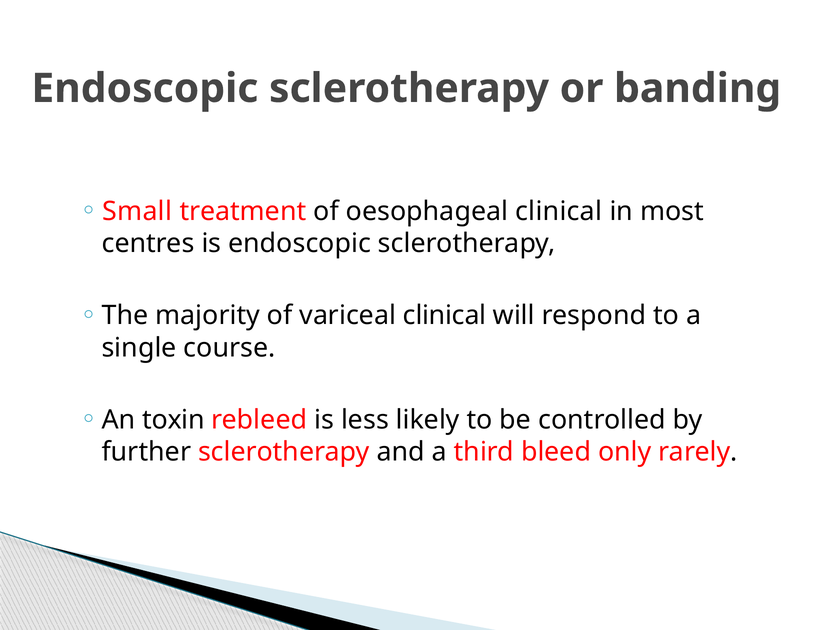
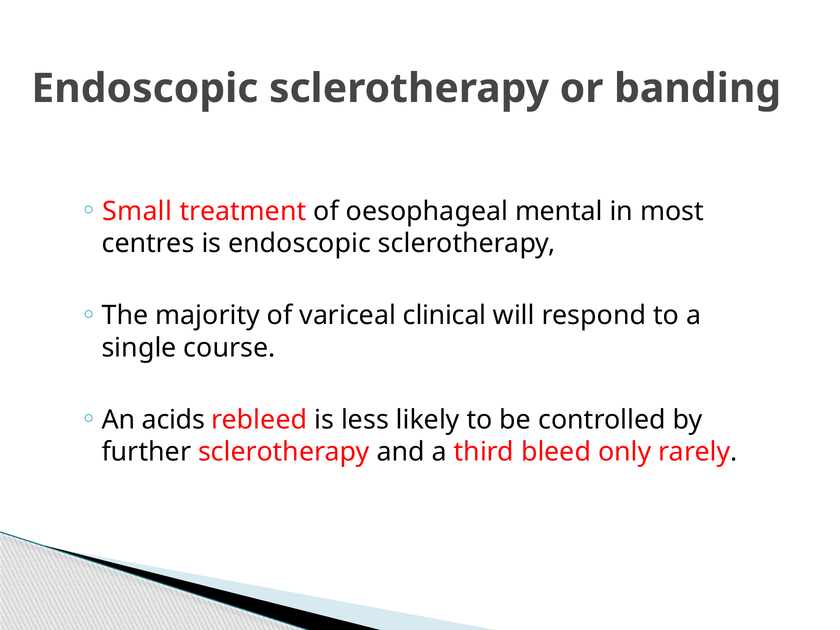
oesophageal clinical: clinical -> mental (559, 211)
toxin: toxin -> acids (173, 420)
